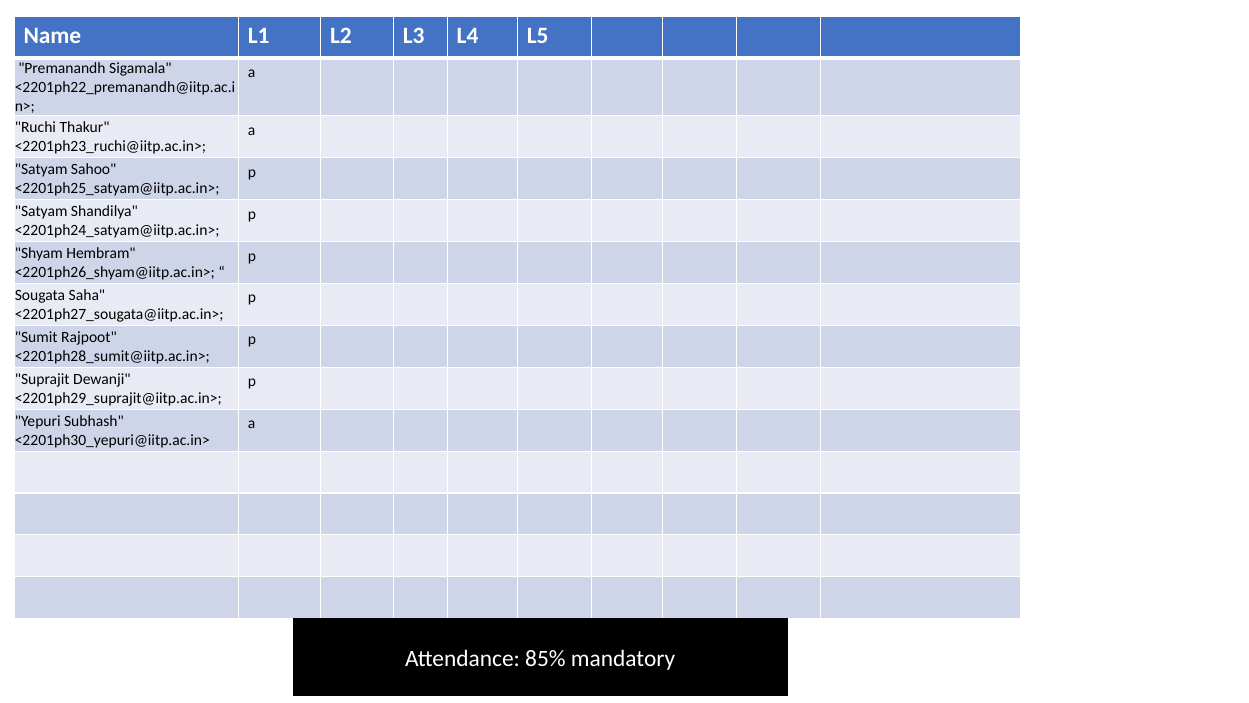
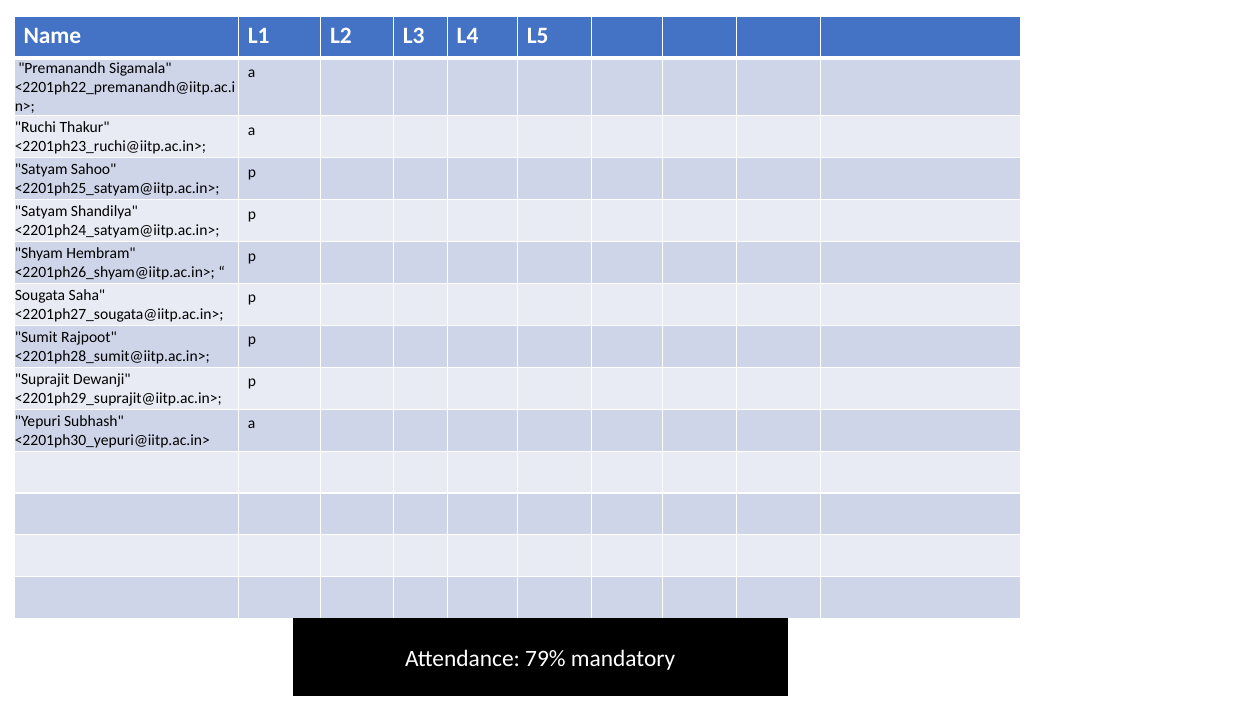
85%: 85% -> 79% (545, 658)
